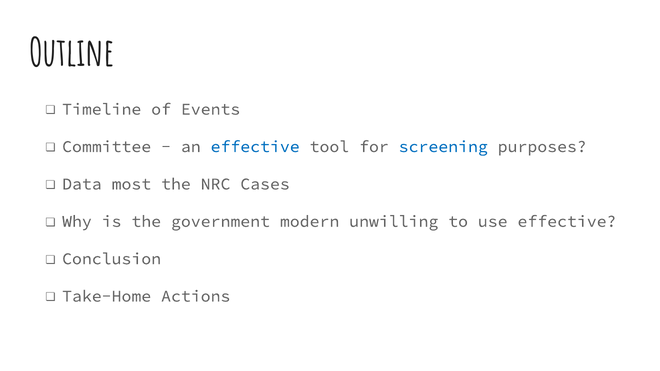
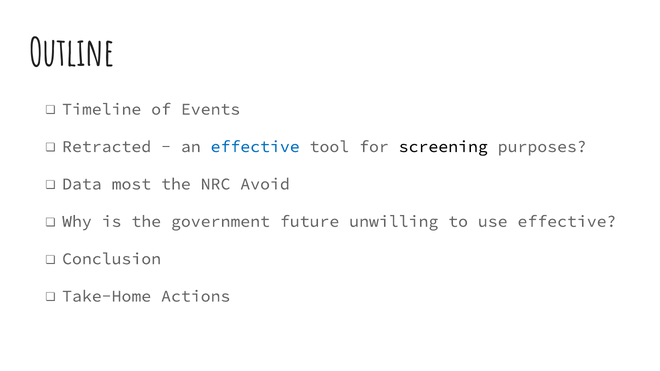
Committee: Committee -> Retracted (107, 147)
screening colour: blue -> black (443, 147)
Cases: Cases -> Avoid (265, 184)
modern: modern -> future (310, 222)
